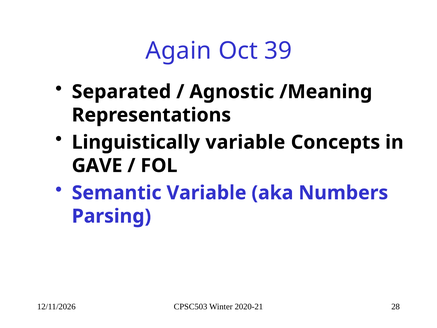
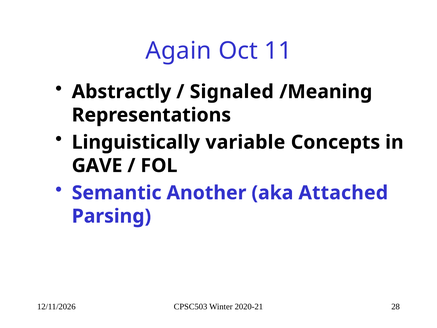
39: 39 -> 11 (278, 51)
Separated: Separated -> Abstractly (121, 92)
Agnostic: Agnostic -> Signaled (232, 92)
Semantic Variable: Variable -> Another (206, 193)
Numbers: Numbers -> Attached (343, 193)
